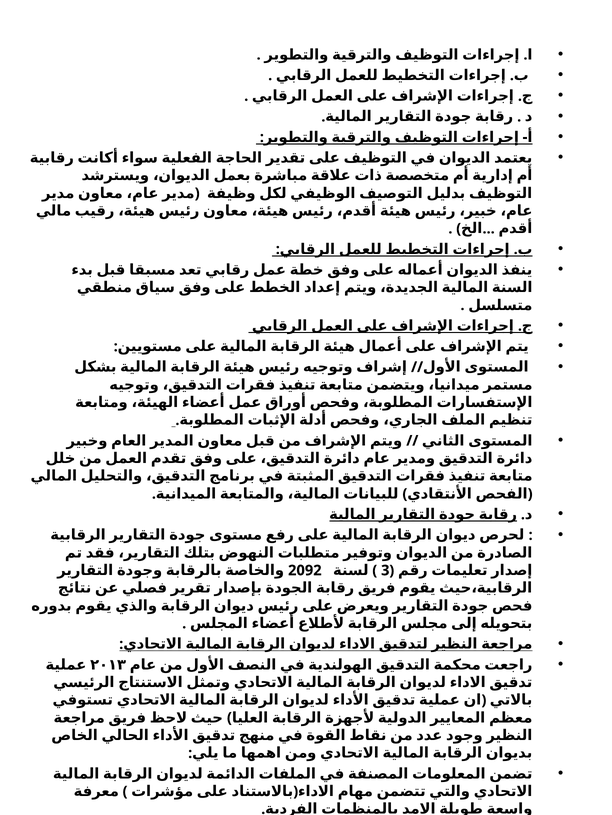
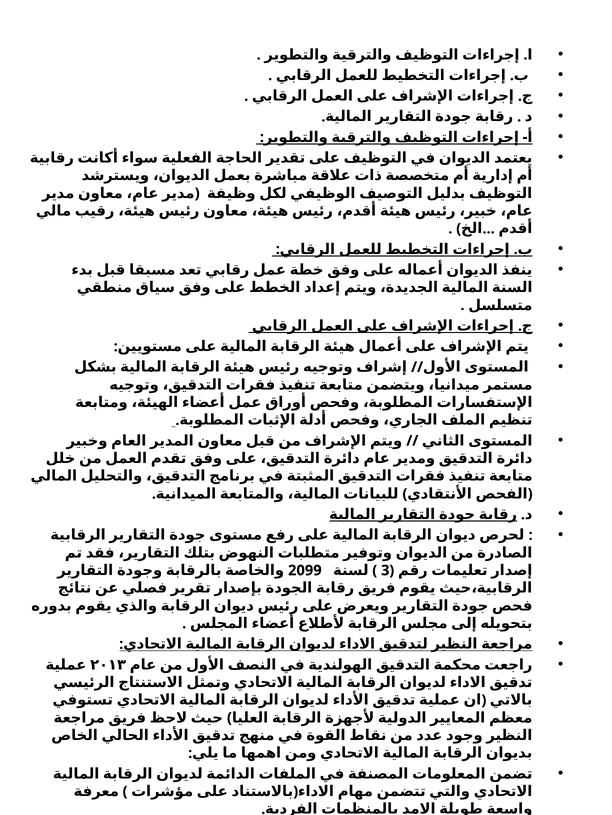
2092: 2092 -> 2099 (305, 571)
